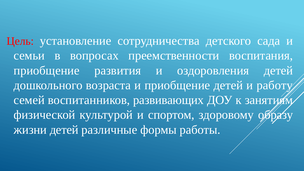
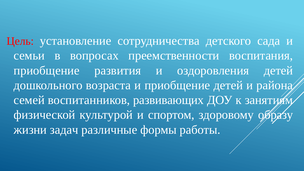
работу: работу -> района (275, 85)
жизни детей: детей -> задач (64, 130)
